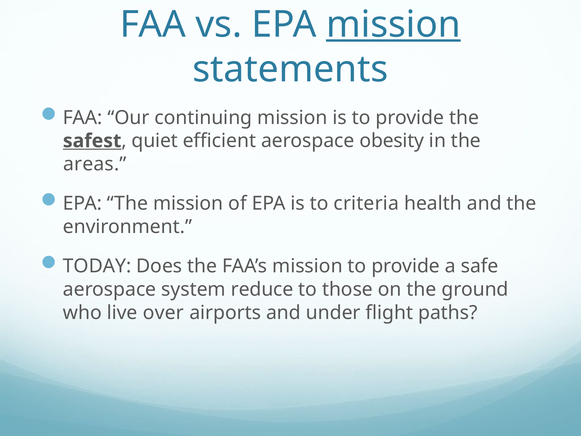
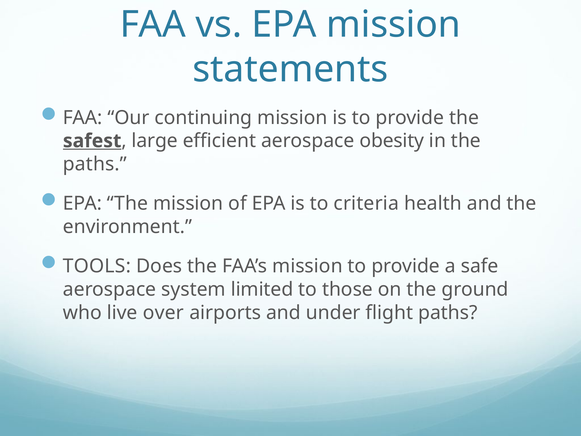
mission underline: present -> none (393, 25)
quiet: quiet -> large (155, 141)
areas: areas -> paths (95, 164)
TODAY: TODAY -> TOOLS (97, 266)
reduce: reduce -> limited (262, 289)
